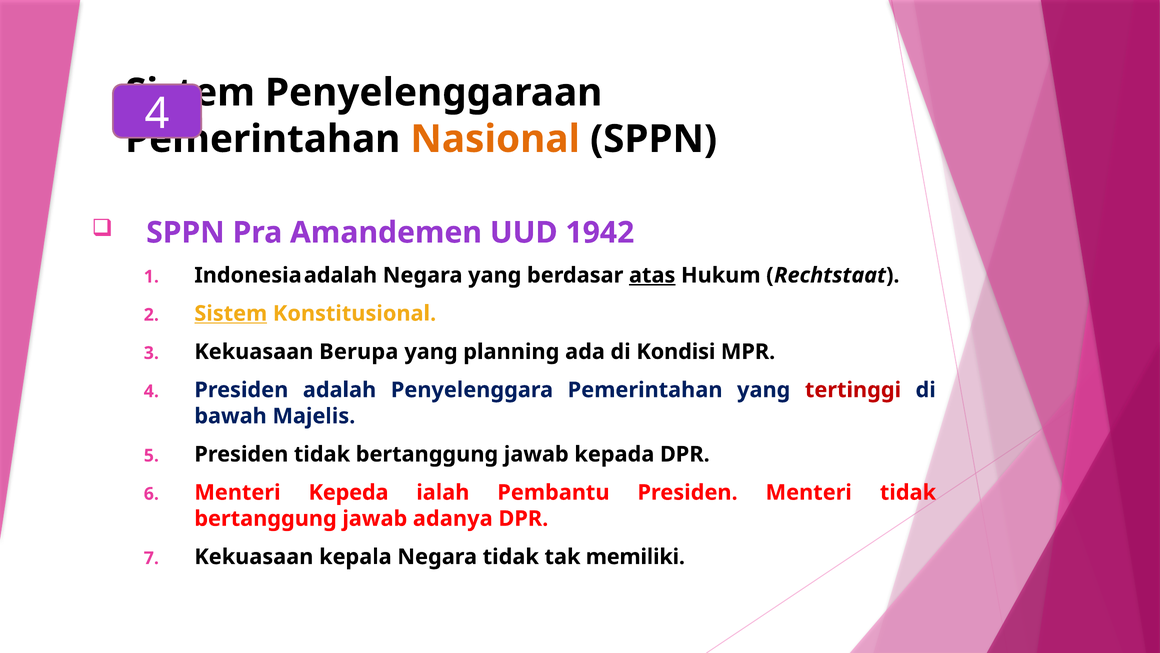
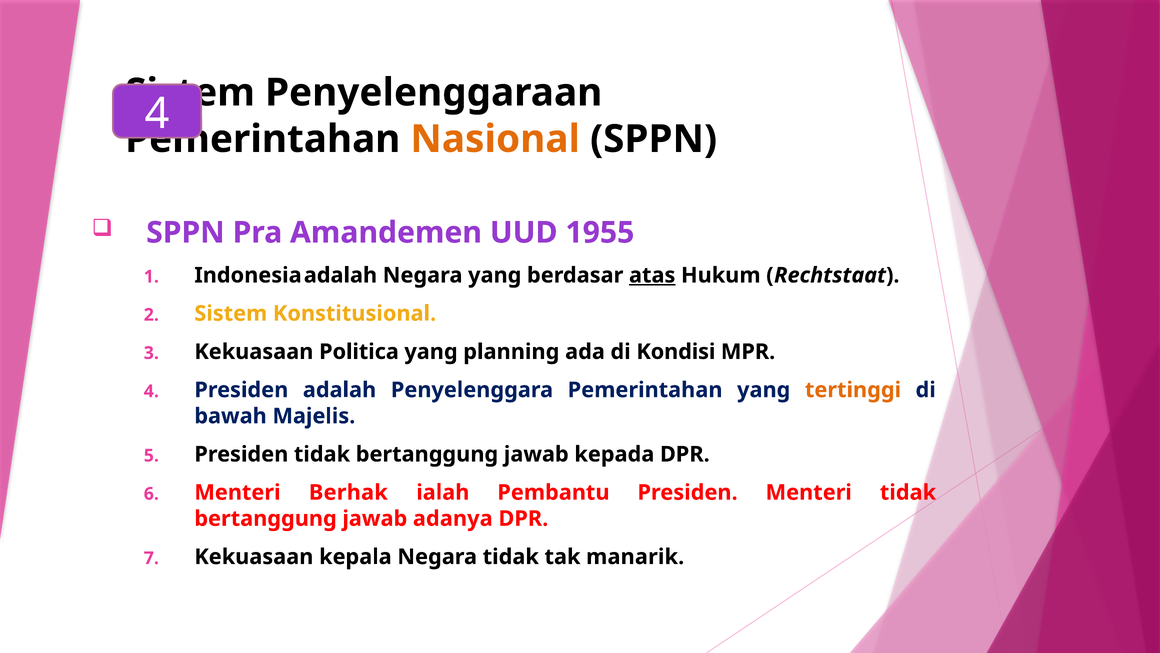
1942: 1942 -> 1955 (600, 232)
Sistem underline: present -> none (231, 313)
Berupa: Berupa -> Politica (359, 352)
tertinggi colour: red -> orange (853, 390)
Kepeda: Kepeda -> Berhak (348, 492)
memiliki: memiliki -> manarik (635, 556)
